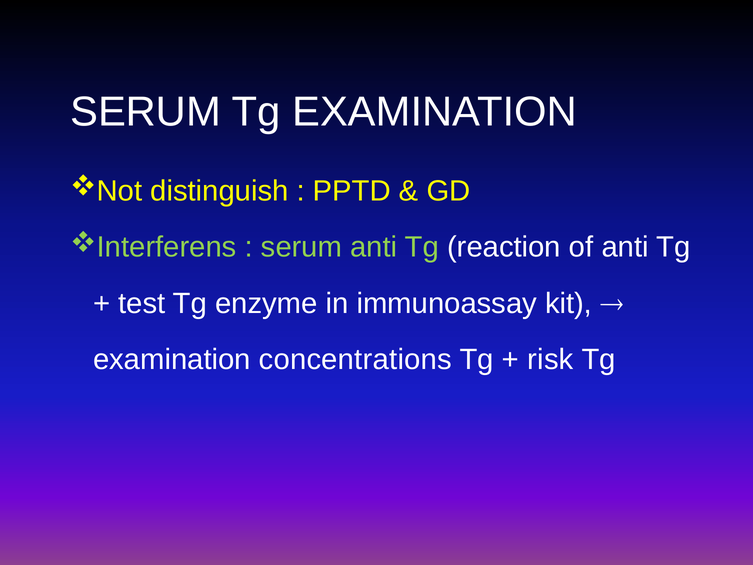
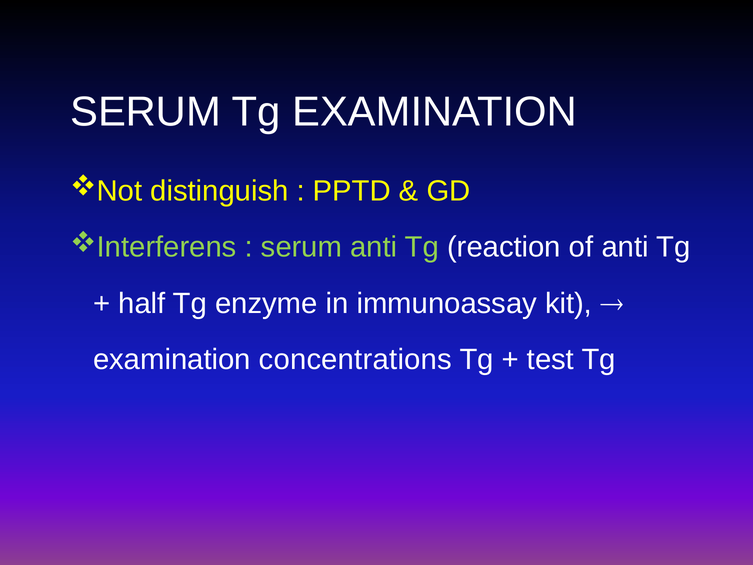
test: test -> half (142, 303)
risk: risk -> test (551, 360)
